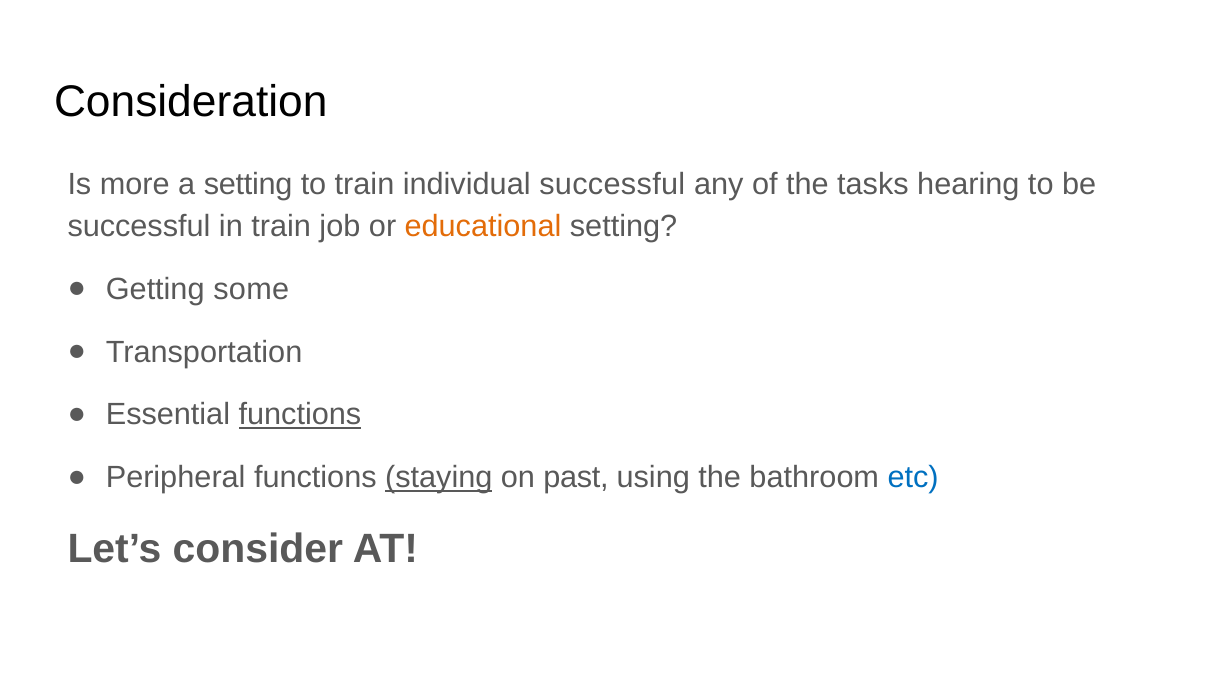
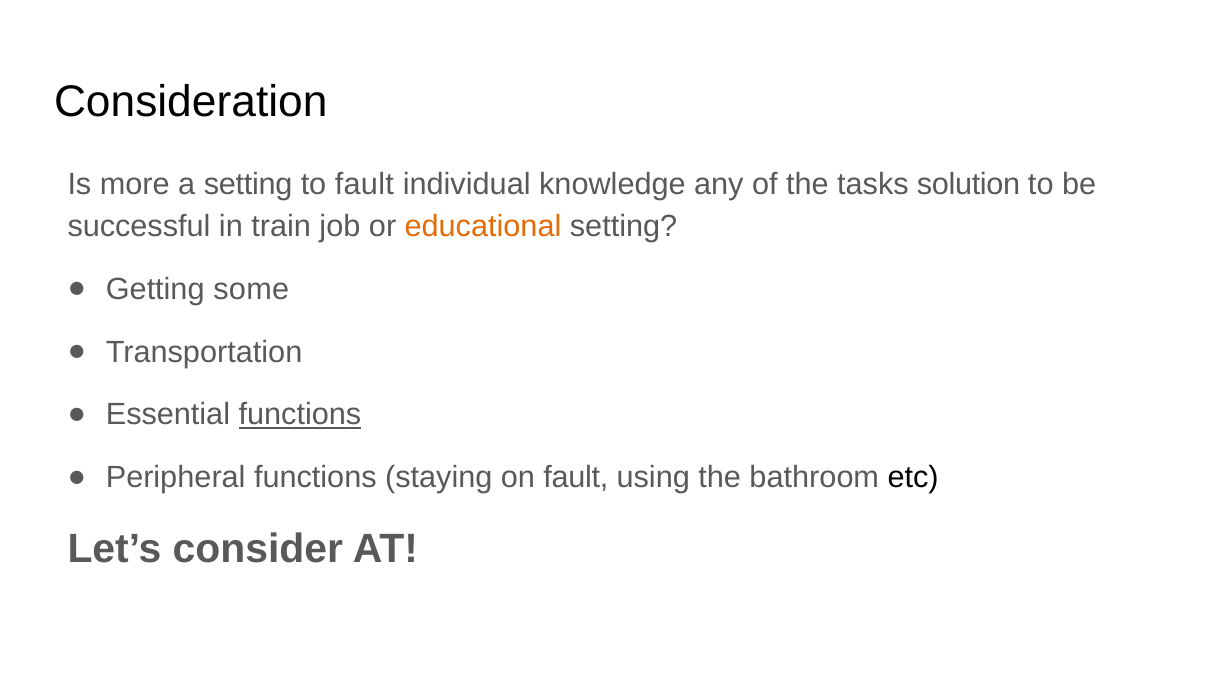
to train: train -> fault (364, 184)
individual successful: successful -> knowledge (612, 184)
hearing: hearing -> solution (969, 184)
staying underline: present -> none (439, 478)
on past: past -> fault (576, 478)
etc colour: blue -> black (913, 478)
